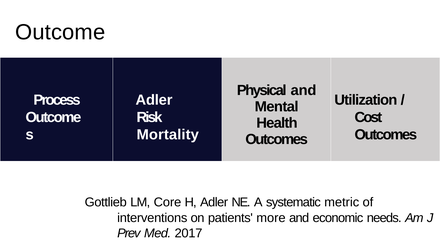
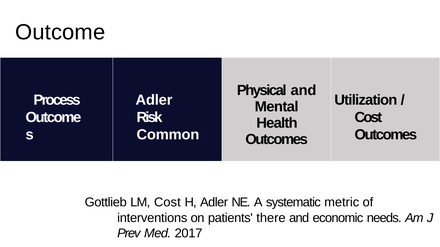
Mortality: Mortality -> Common (168, 135)
LM Core: Core -> Cost (167, 203)
more: more -> there (271, 218)
